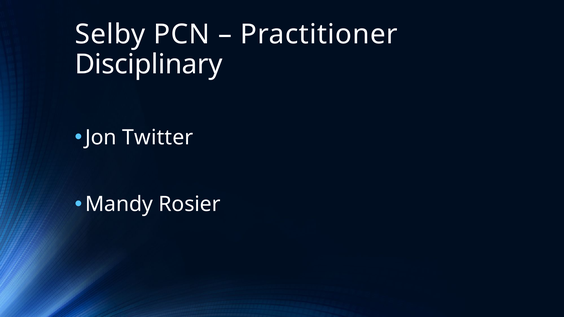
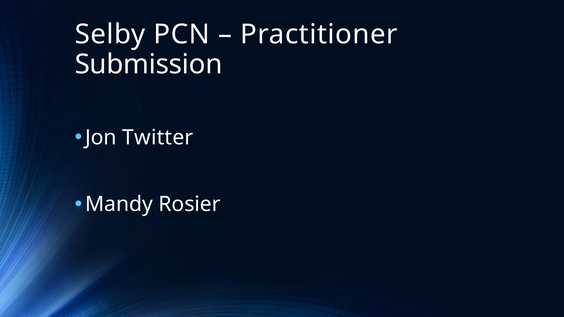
Disciplinary: Disciplinary -> Submission (149, 64)
